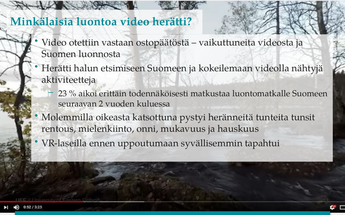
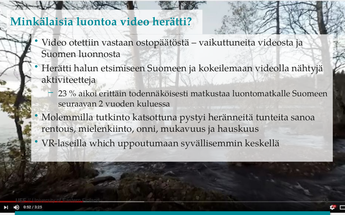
oikeasta: oikeasta -> tutkinto (113, 118)
tunsit: tunsit -> sanoa (303, 118)
ennen: ennen -> which (102, 144)
tapahtui: tapahtui -> keskellä (262, 144)
